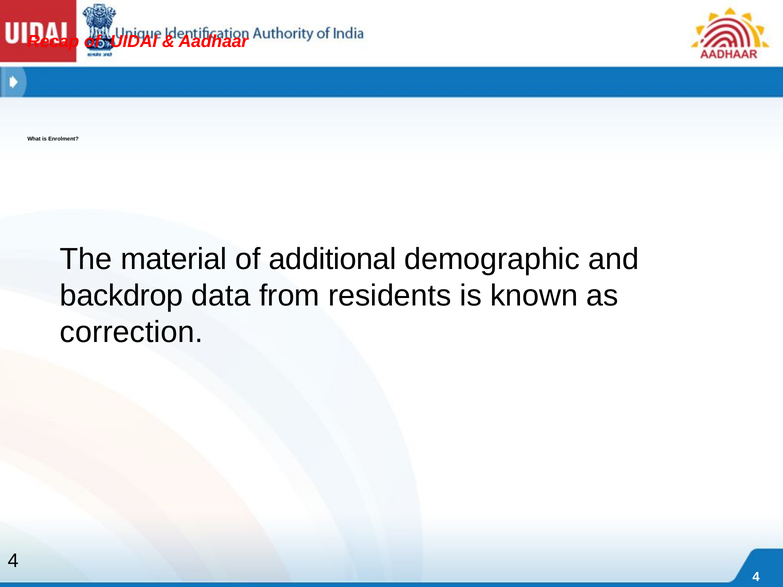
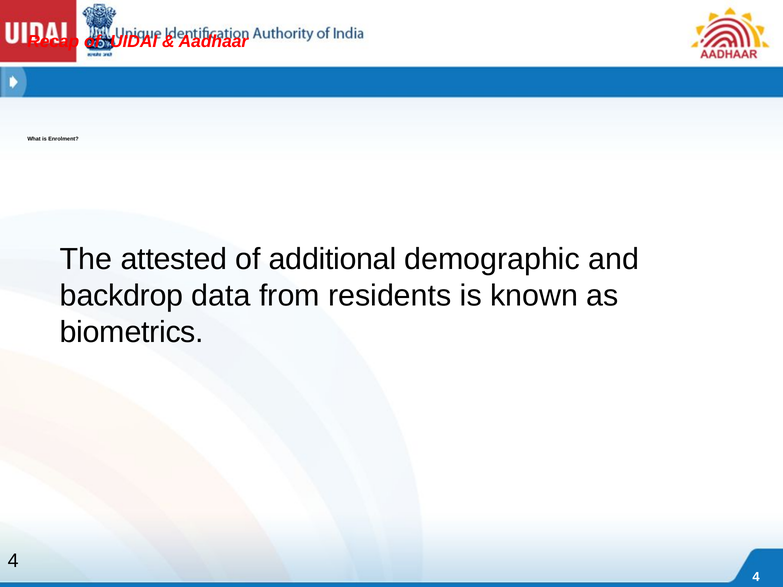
material: material -> attested (174, 259)
correction: correction -> biometrics (132, 332)
